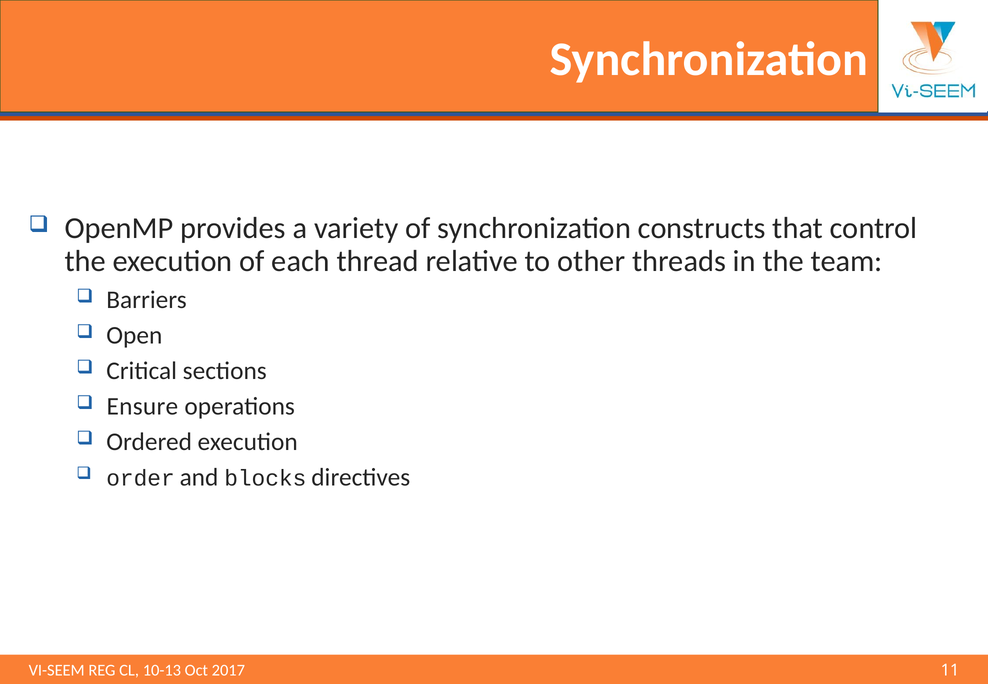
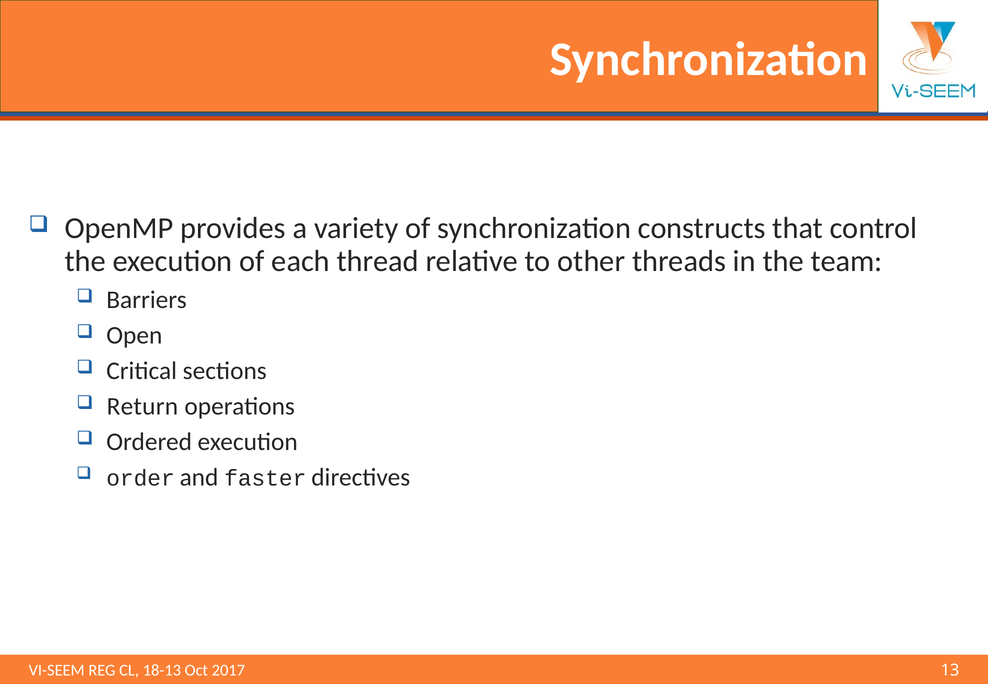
Ensure: Ensure -> Return (142, 406)
blocks: blocks -> faster (265, 478)
10-13: 10-13 -> 18-13 (162, 671)
11: 11 -> 13 (950, 671)
